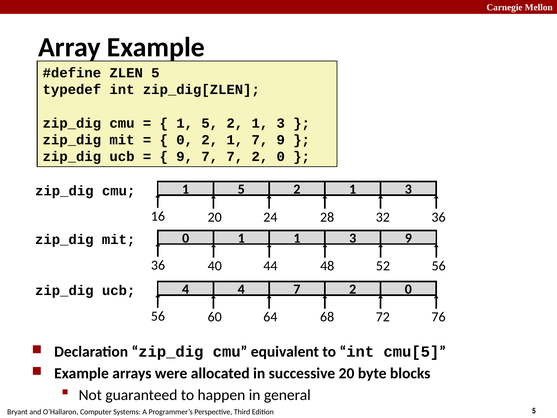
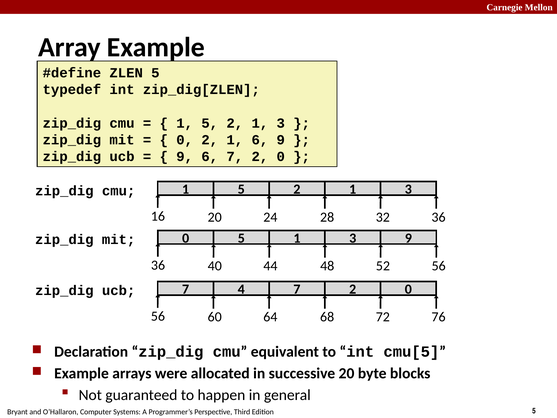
1 7: 7 -> 6 (260, 140)
9 7: 7 -> 6 (210, 156)
0 1: 1 -> 5 (241, 238)
ucb 4: 4 -> 7 (186, 289)
